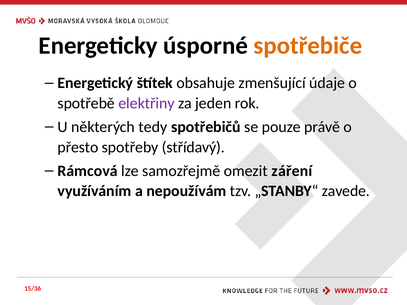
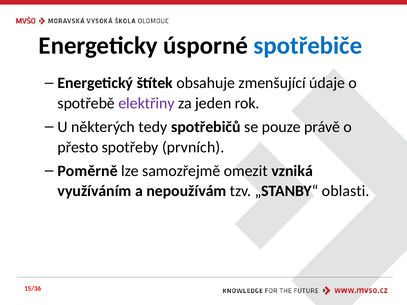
spotřebiče colour: orange -> blue (308, 46)
střídavý: střídavý -> prvních (193, 147)
Rámcová: Rámcová -> Poměrně (88, 171)
záření: záření -> vzniká (292, 171)
zavede: zavede -> oblasti (346, 191)
